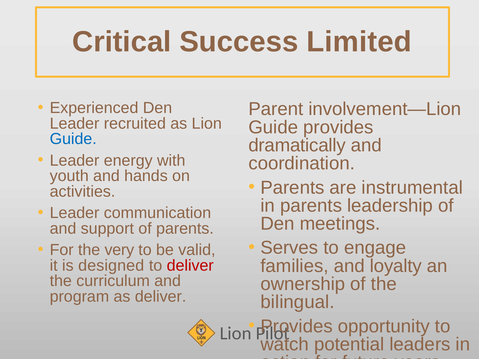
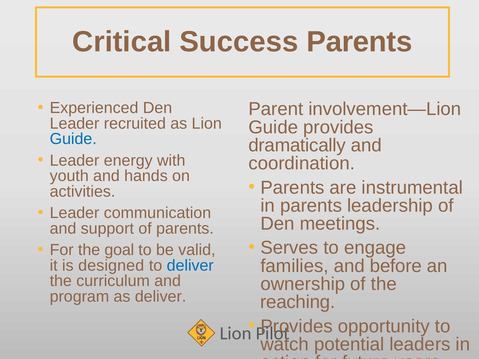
Success Limited: Limited -> Parents (359, 42)
very: very -> goal (119, 250)
loyalty: loyalty -> before (396, 266)
deliver colour: red -> blue (190, 266)
bilingual: bilingual -> reaching (298, 302)
